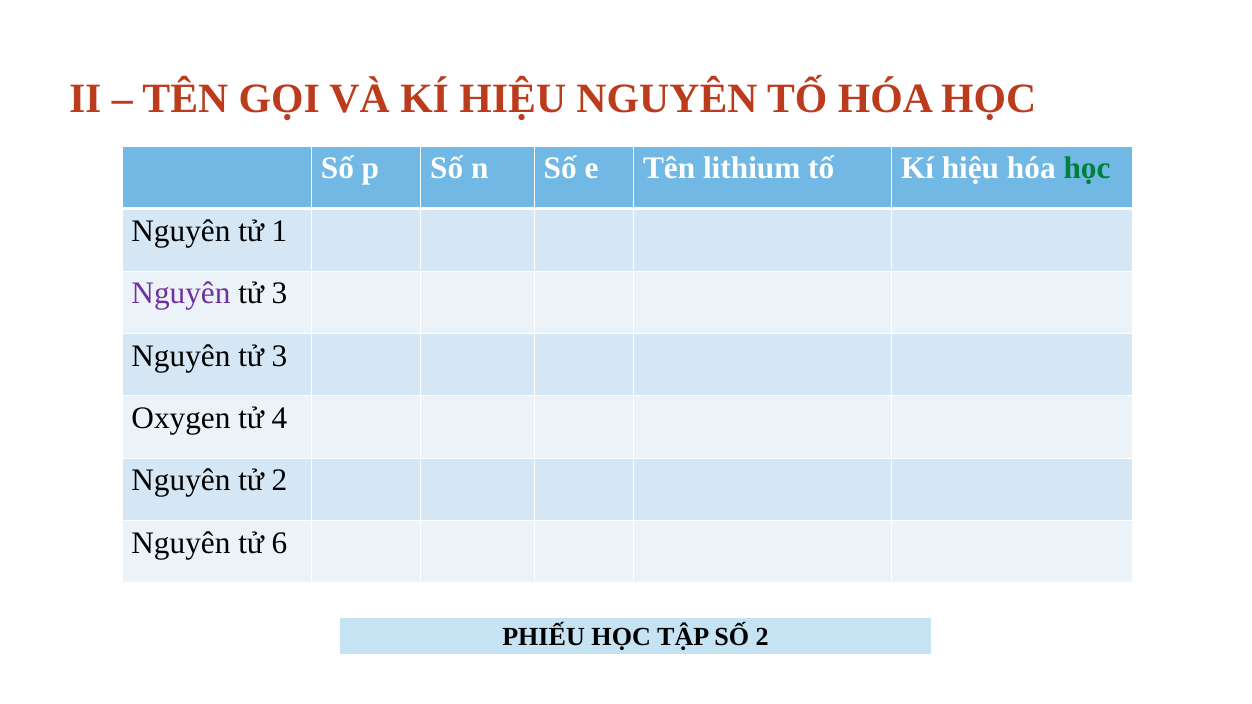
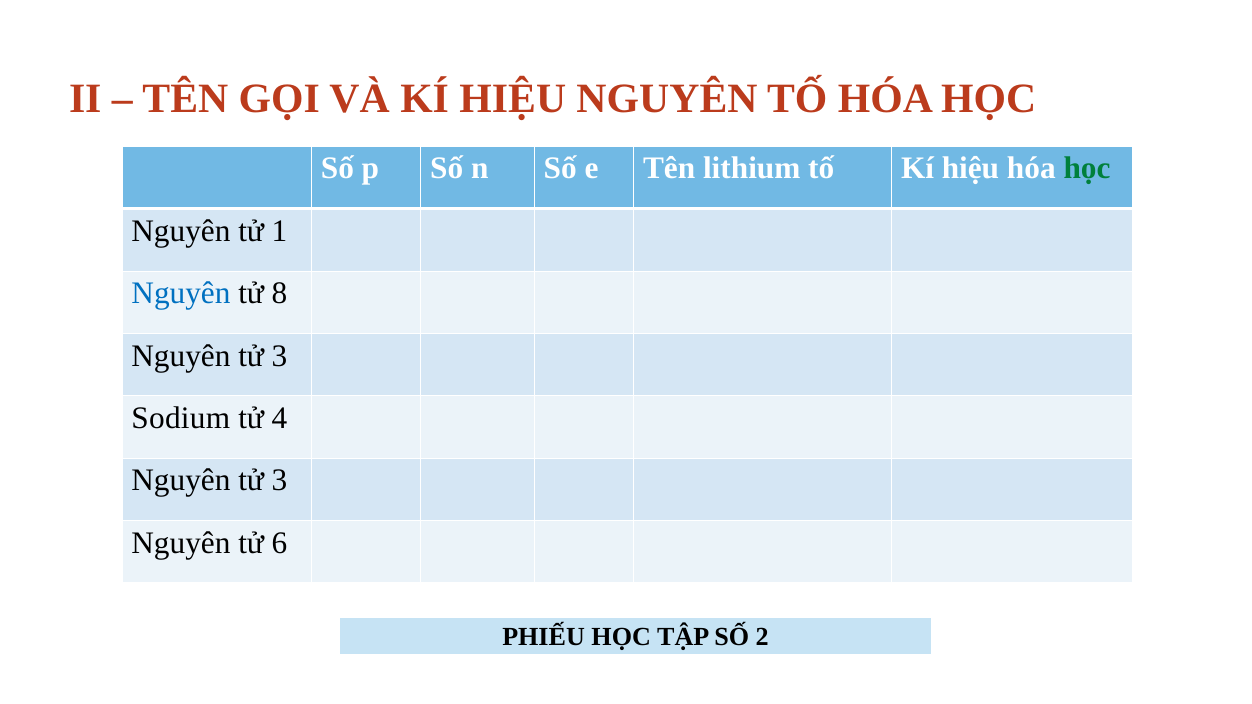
Nguyên colour: purple -> blue (181, 293)
3: 3 -> 8 (280, 293)
Oxygen: Oxygen -> Sodium (181, 418)
2: 2 -> 3 (280, 481)
